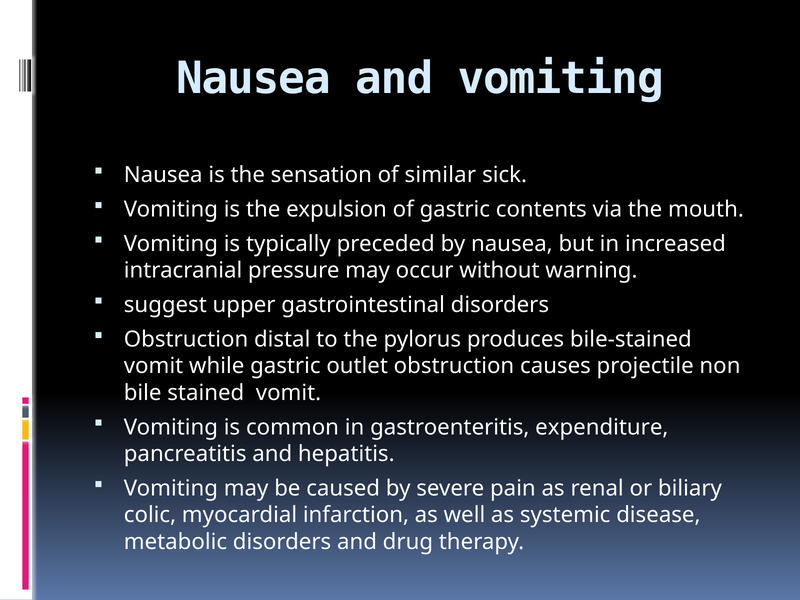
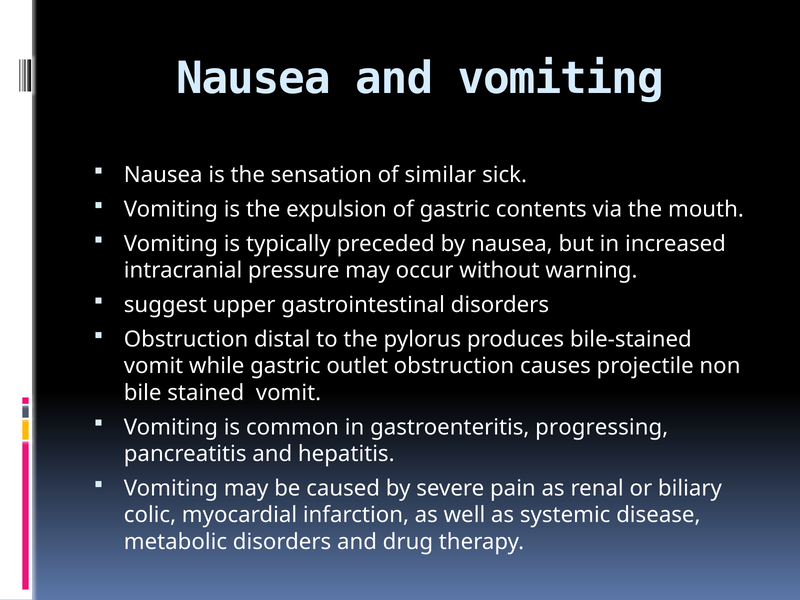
expenditure: expenditure -> progressing (602, 427)
